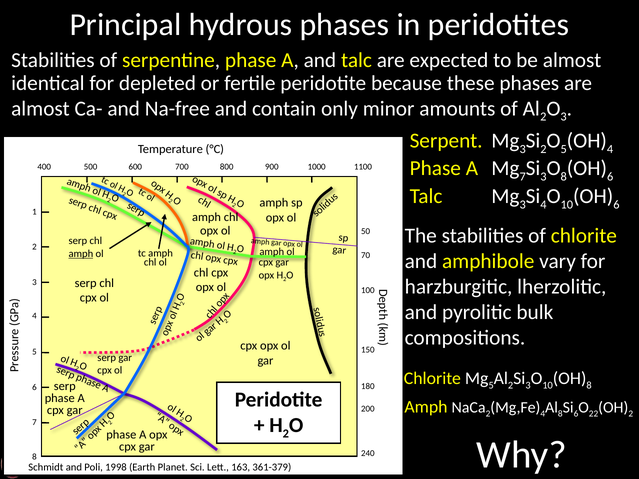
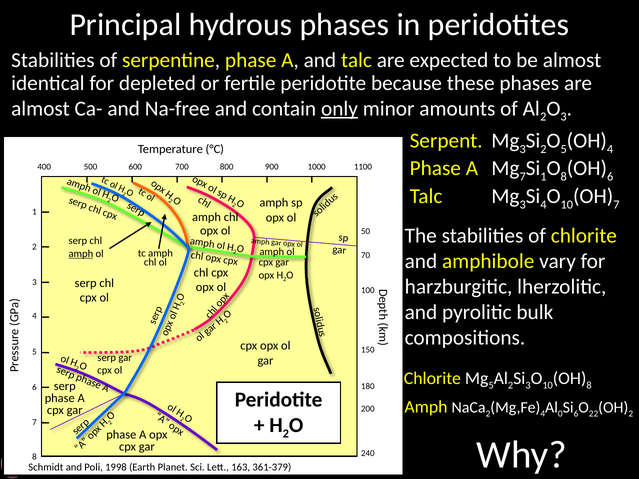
only underline: none -> present (339, 109)
3: 3 -> 1 (543, 177)
6: 6 -> 7 (616, 205)
8: 8 -> 0 (560, 414)
